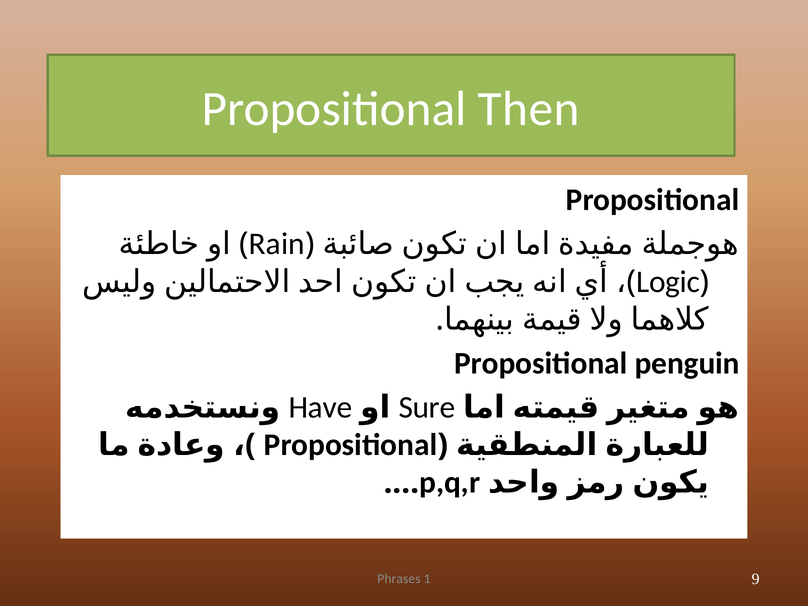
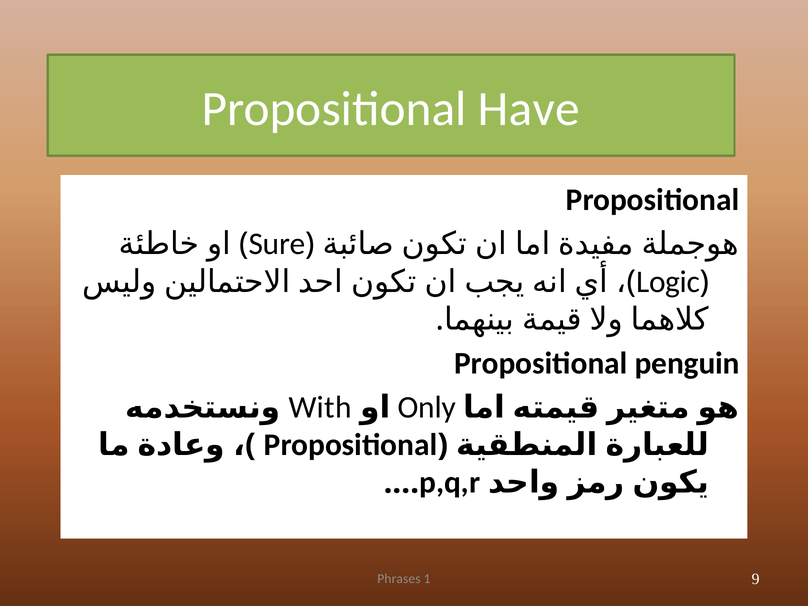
Then: Then -> Have (529, 109)
Rain: Rain -> Sure (277, 244)
Have: Have -> With (320, 407)
Sure: Sure -> Only (427, 407)
